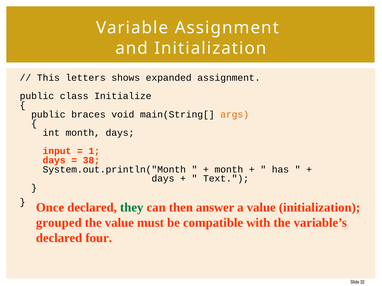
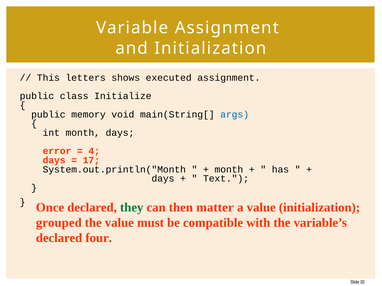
expanded: expanded -> executed (169, 78)
braces: braces -> memory (88, 115)
args colour: orange -> blue (235, 115)
input: input -> error (57, 151)
1: 1 -> 4 (94, 151)
38: 38 -> 17 (91, 160)
answer: answer -> matter (215, 208)
